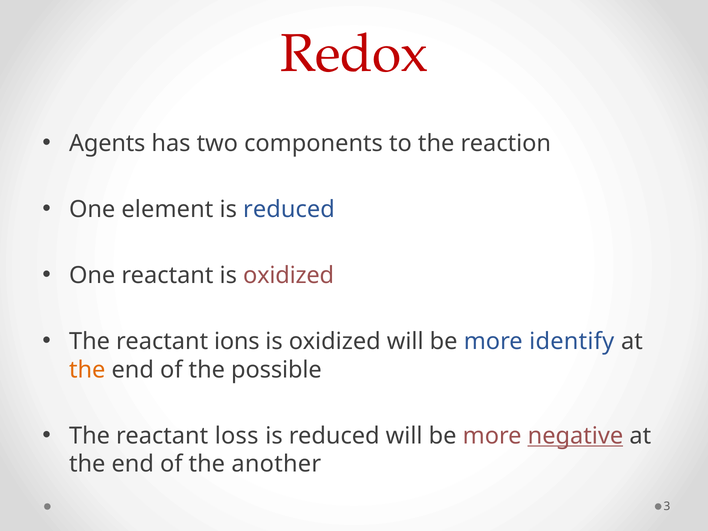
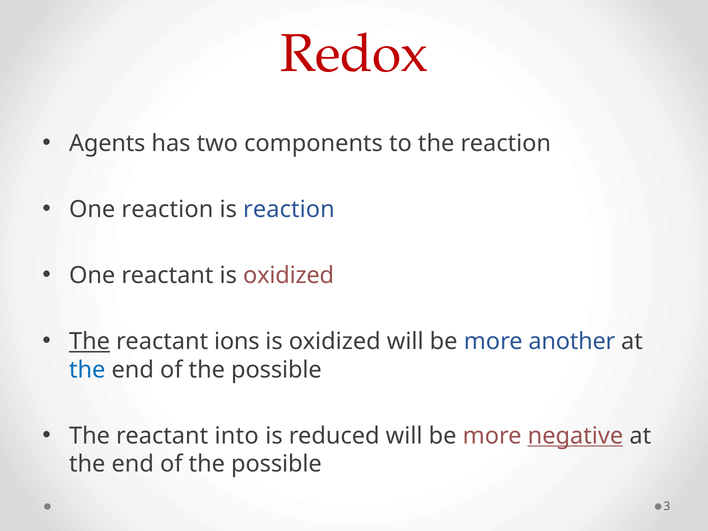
One element: element -> reaction (167, 209)
reduced: reduced -> reaction (289, 209)
The underline: none -> present (90, 341)
identify: identify -> another (572, 341)
the colour: orange -> blue (87, 370)
loss: loss -> into (237, 436)
another: another -> possible (276, 464)
